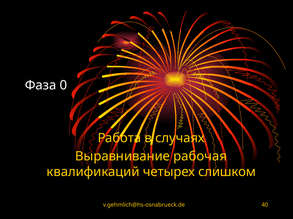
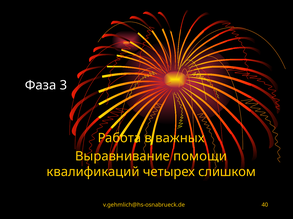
0: 0 -> 3 (64, 86)
случаях: случаях -> важных (180, 139)
рабочая: рабочая -> помощи (200, 157)
